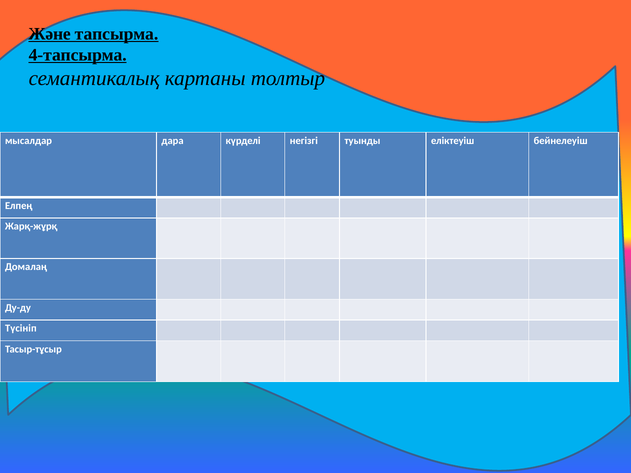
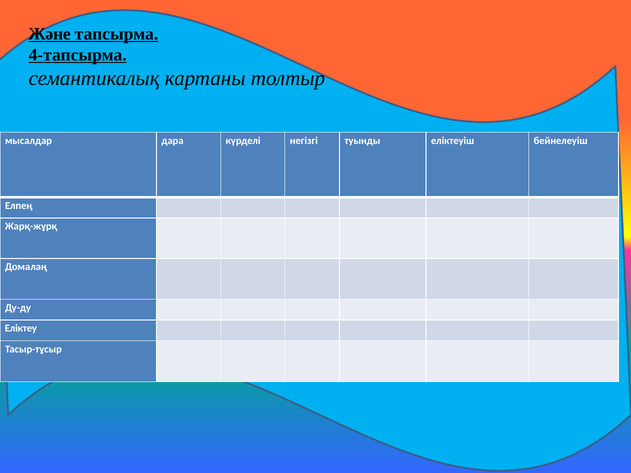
Түсініп: Түсініп -> Еліктеу (21, 329)
